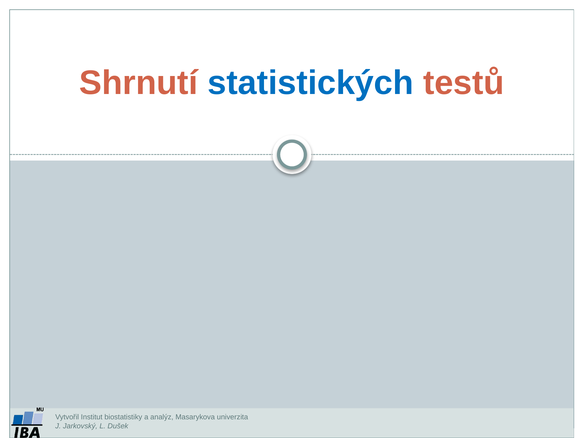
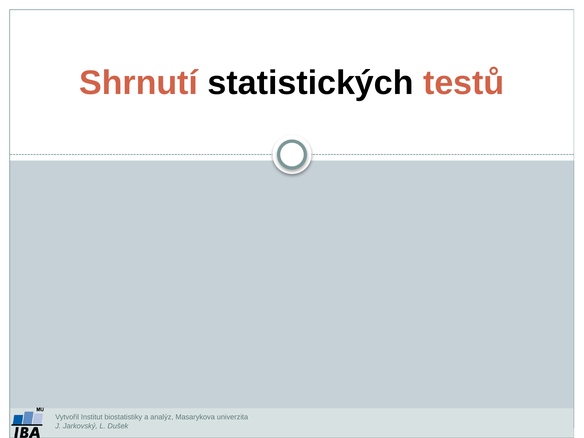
statistických colour: blue -> black (311, 83)
